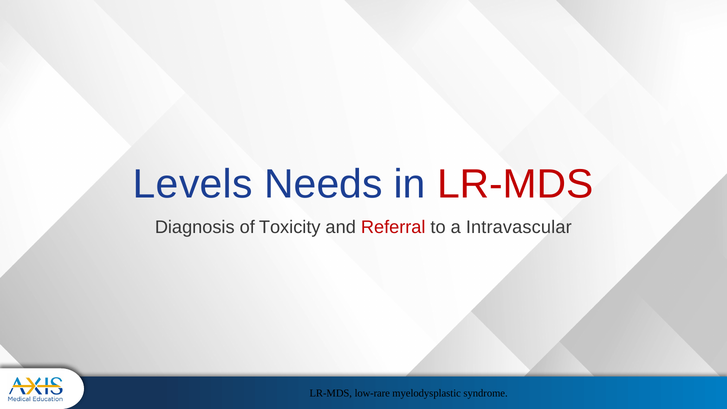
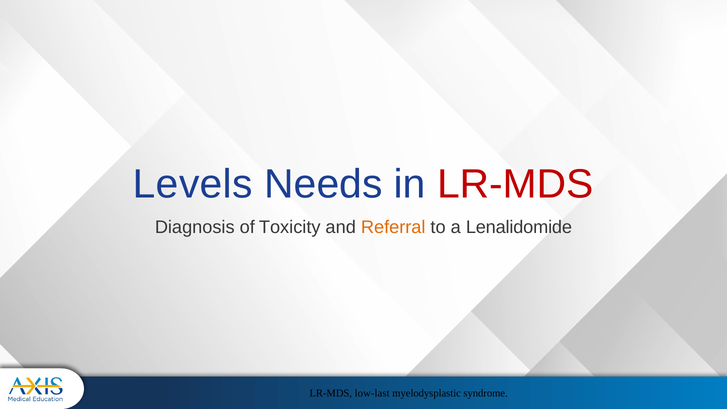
Referral colour: red -> orange (393, 227)
Intravascular: Intravascular -> Lenalidomide (519, 227)
low-rare: low-rare -> low-last (372, 393)
